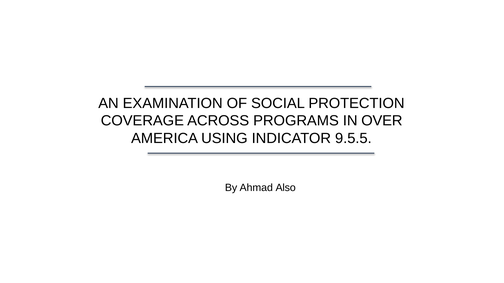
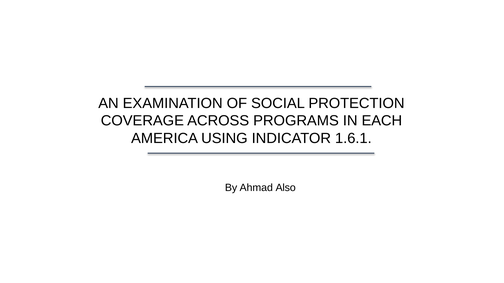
OVER: OVER -> EACH (382, 121)
9.5.5: 9.5.5 -> 1.6.1 (353, 139)
